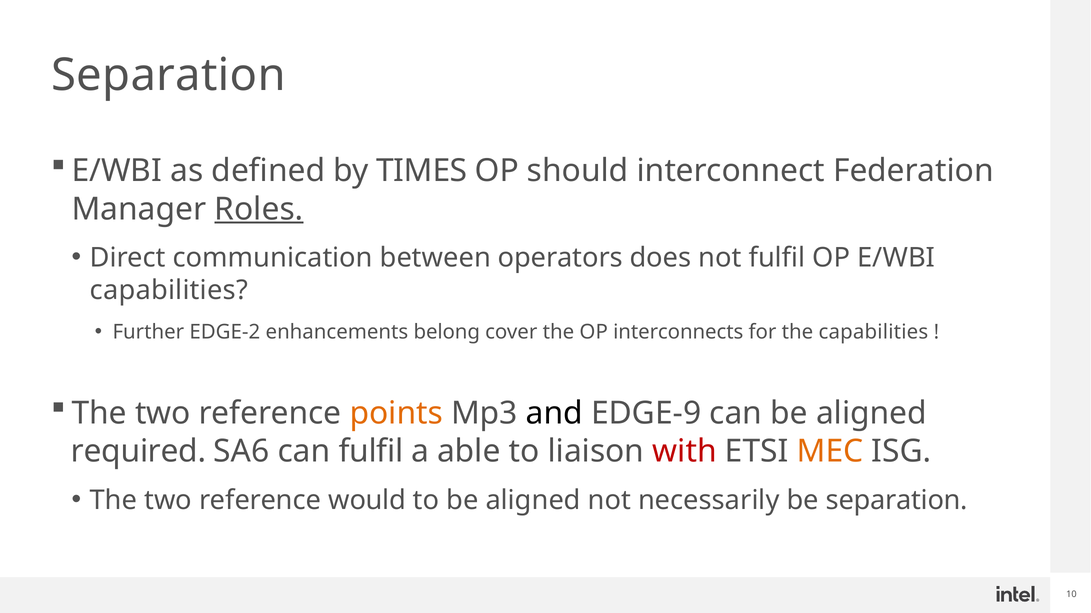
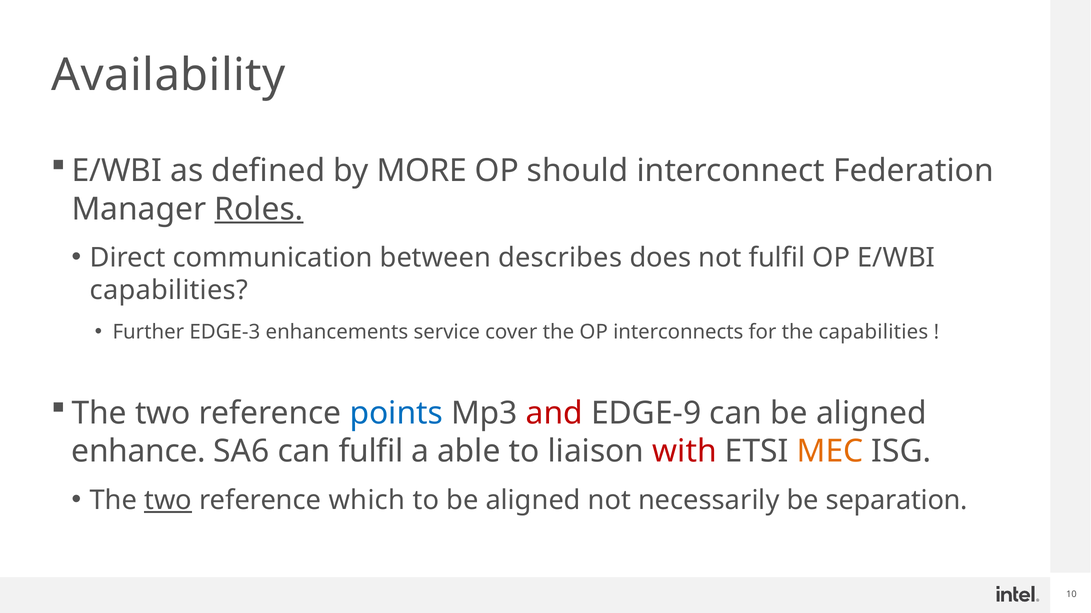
Separation: Separation -> Availability (168, 75)
TIMES: TIMES -> MORE (422, 171)
operators: operators -> describes (560, 258)
EDGE-2: EDGE-2 -> EDGE-3 (225, 333)
belong: belong -> service (447, 333)
points colour: orange -> blue (396, 414)
and colour: black -> red (554, 414)
required: required -> enhance (139, 452)
two underline: none -> present (168, 501)
would: would -> which (367, 501)
